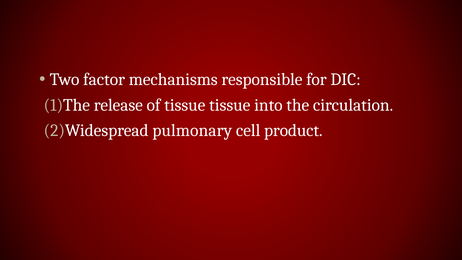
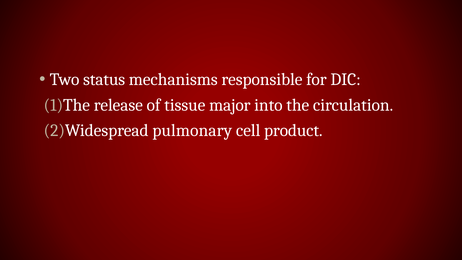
factor: factor -> status (104, 79)
tissue tissue: tissue -> major (230, 105)
